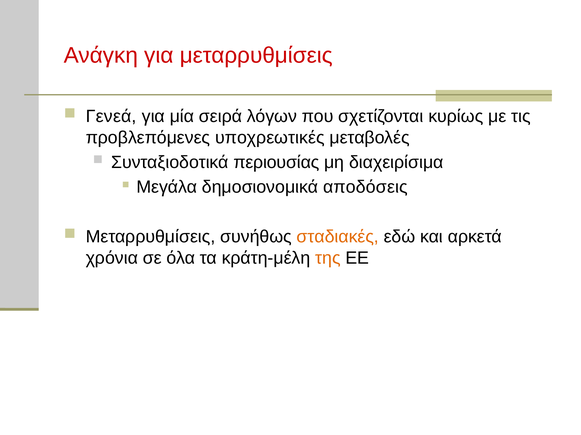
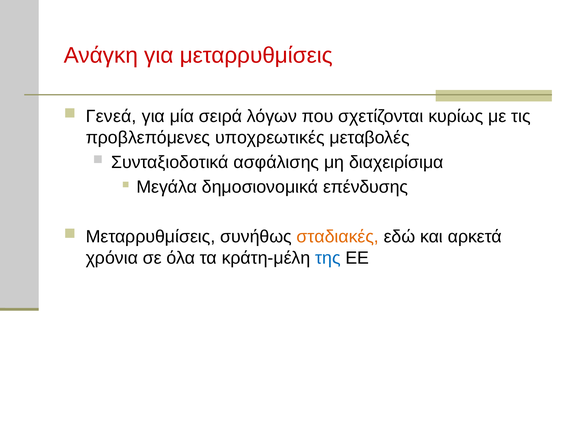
περιουσίας: περιουσίας -> ασφάλισης (276, 163)
αποδόσεις: αποδόσεις -> επένδυσης (366, 187)
της colour: orange -> blue (328, 258)
